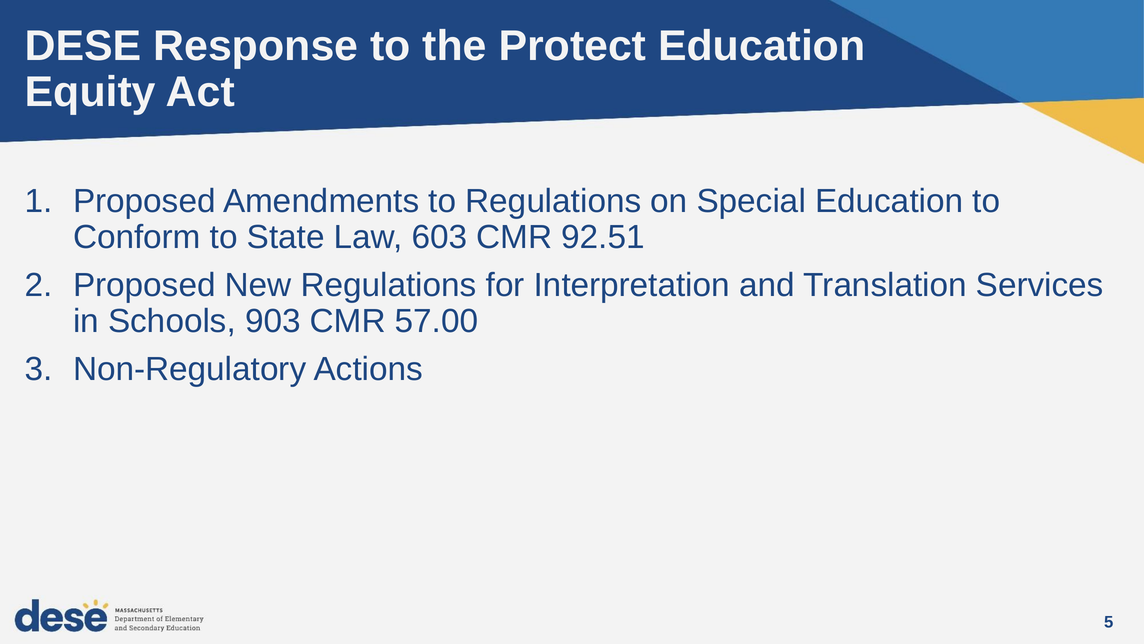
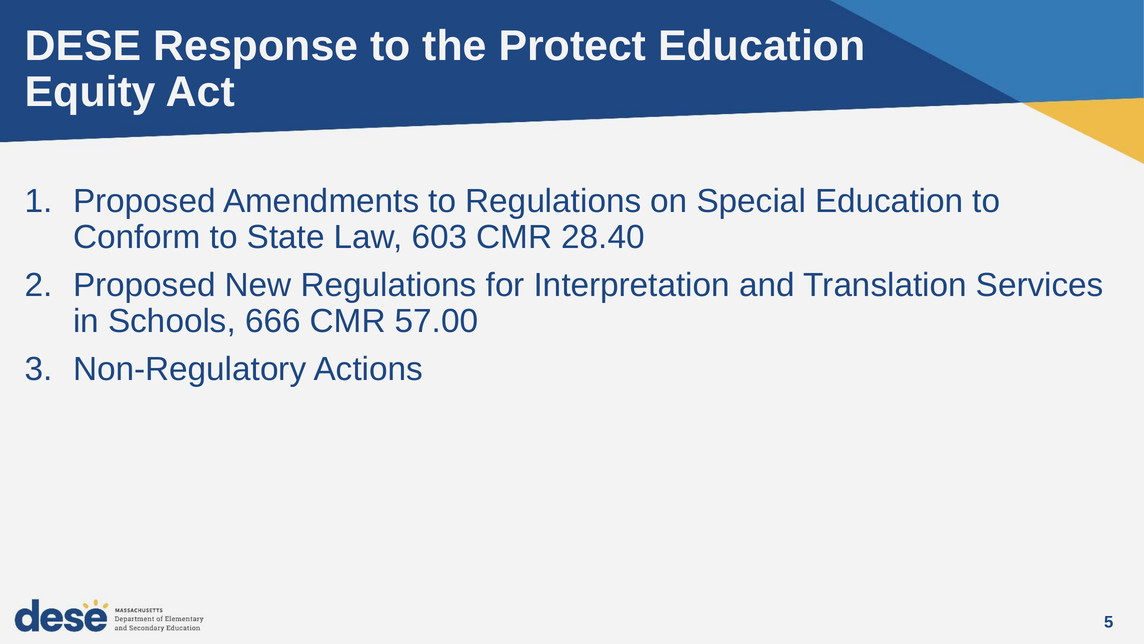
92.51: 92.51 -> 28.40 (603, 237)
903: 903 -> 666 (273, 321)
